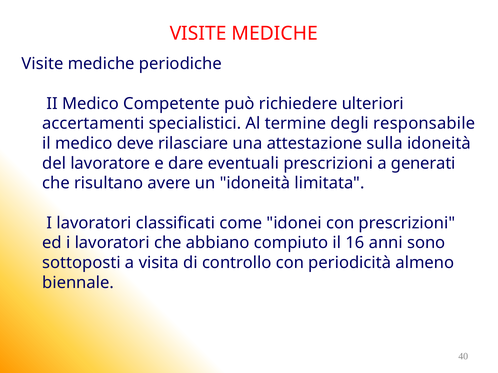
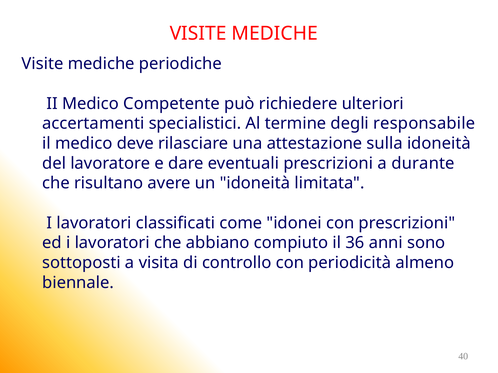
generati: generati -> durante (423, 163)
16: 16 -> 36 (355, 243)
